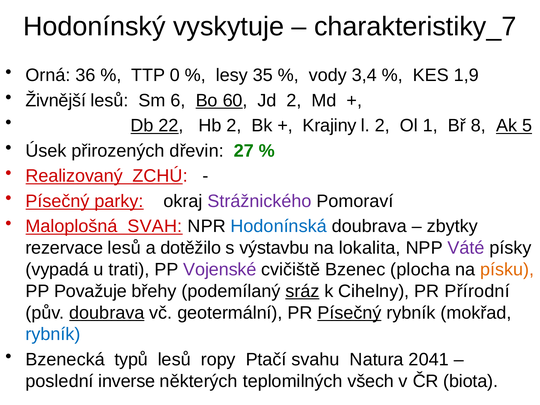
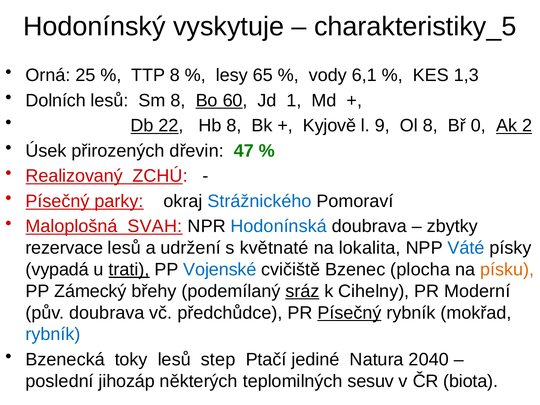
charakteristiky_7: charakteristiky_7 -> charakteristiky_5 (415, 27)
36: 36 -> 25 (86, 75)
TTP 0: 0 -> 8 (175, 75)
35: 35 -> 65 (263, 75)
3,4: 3,4 -> 6,1 (364, 75)
1,9: 1,9 -> 1,3 (466, 75)
Živnější: Živnější -> Dolních (56, 100)
Sm 6: 6 -> 8 (178, 100)
Jd 2: 2 -> 1 (294, 100)
Hb 2: 2 -> 8 (234, 126)
Krajiny: Krajiny -> Kyjově (330, 126)
l 2: 2 -> 9 (382, 126)
Ol 1: 1 -> 8 (430, 126)
8: 8 -> 0 (478, 126)
5: 5 -> 2 (527, 126)
27: 27 -> 47 (244, 151)
Strážnického colour: purple -> blue (260, 201)
dotěžilo: dotěžilo -> udržení (191, 248)
výstavbu: výstavbu -> květnaté (274, 248)
Váté colour: purple -> blue (466, 248)
trati underline: none -> present (129, 270)
Vojenské colour: purple -> blue (220, 270)
Považuje: Považuje -> Zámecký (90, 291)
Přírodní: Přírodní -> Moderní (477, 291)
doubrava underline: present -> none (107, 313)
geotermální: geotermální -> předchůdce (230, 313)
typů: typů -> toky (131, 360)
ropy: ropy -> step (218, 360)
svahu: svahu -> jediné (316, 360)
2041: 2041 -> 2040 (429, 360)
inverse: inverse -> jihozáp (127, 381)
všech: všech -> sesuv (371, 381)
